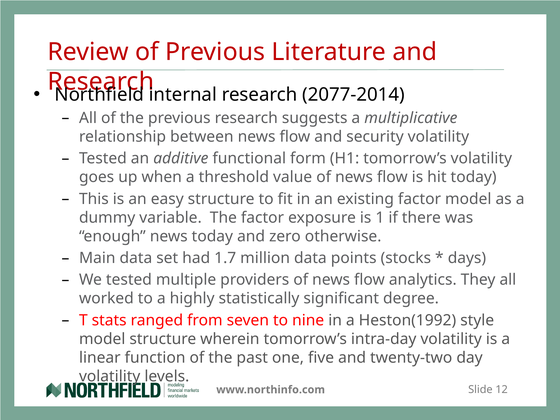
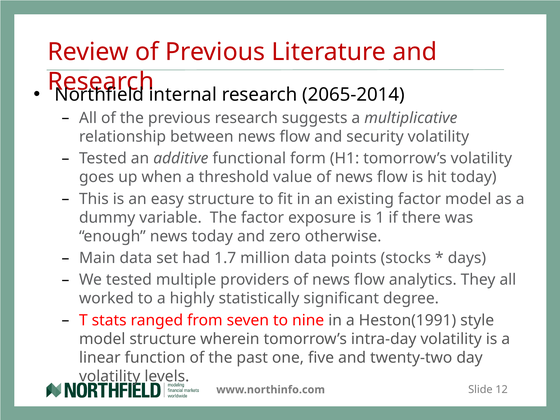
2077-2014: 2077-2014 -> 2065-2014 (354, 95)
Heston(1992: Heston(1992 -> Heston(1991 (407, 320)
